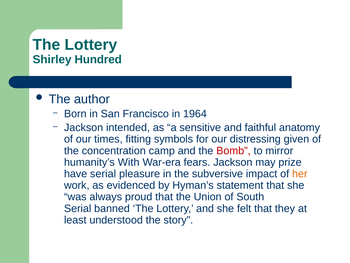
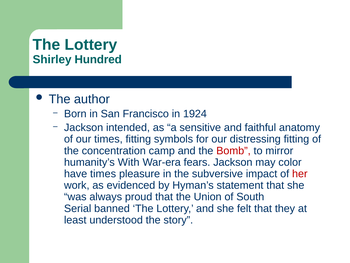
1964: 1964 -> 1924 (195, 114)
distressing given: given -> fitting (296, 139)
prize: prize -> color (290, 162)
have serial: serial -> times (103, 173)
her colour: orange -> red (300, 173)
